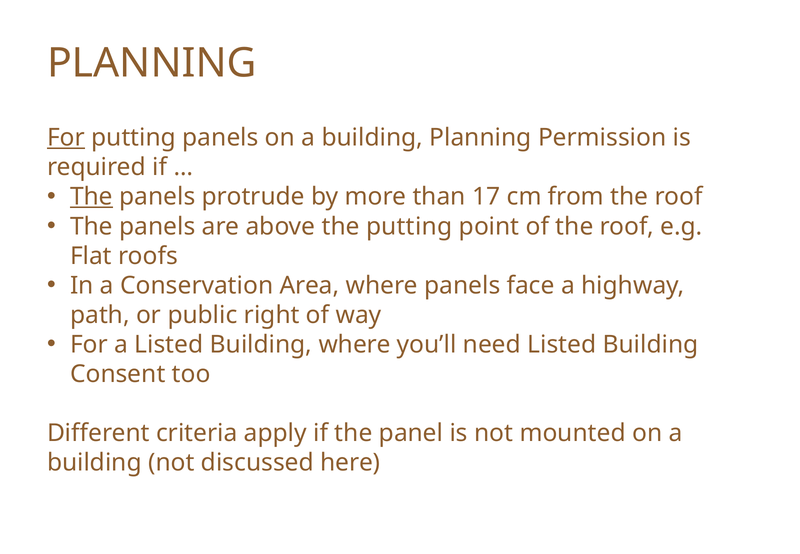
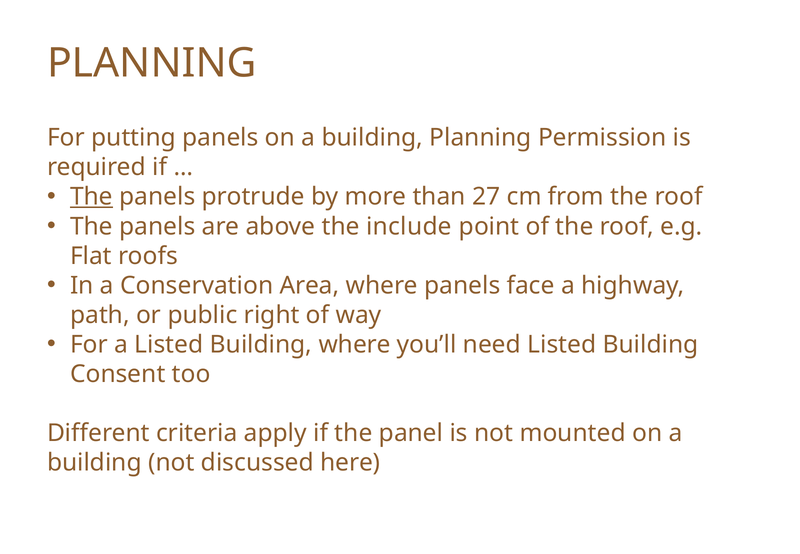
For underline: present -> none (66, 138)
17: 17 -> 27 (486, 197)
the putting: putting -> include (409, 226)
